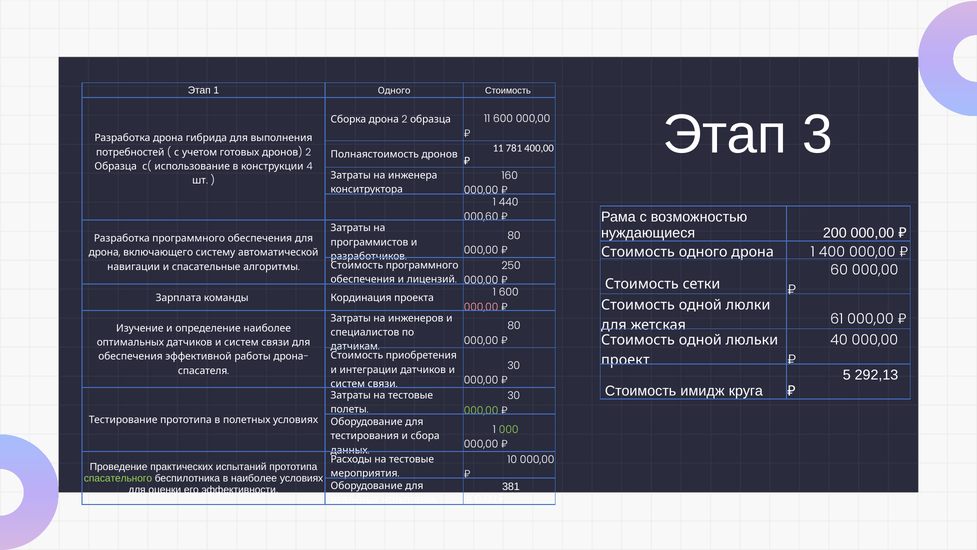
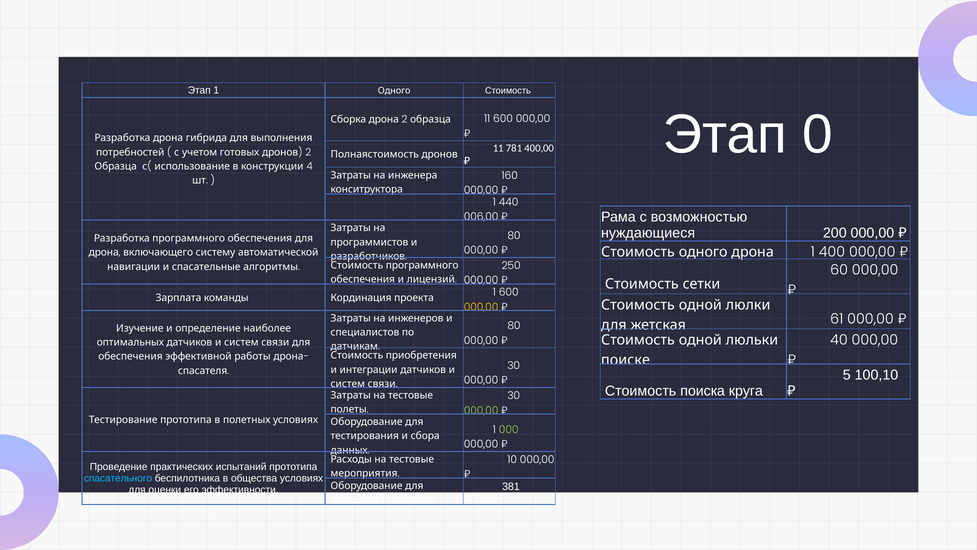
3: 3 -> 0 (817, 135)
000,60: 000,60 -> 006,00 (481, 217)
000,00 colour: pink -> yellow (481, 307)
проект: проект -> поиске (625, 360)
292,13: 292,13 -> 100,10 (876, 375)
имидж: имидж -> поиска (703, 391)
спасательного colour: light green -> light blue (118, 478)
в наиболее: наиболее -> общества (254, 478)
